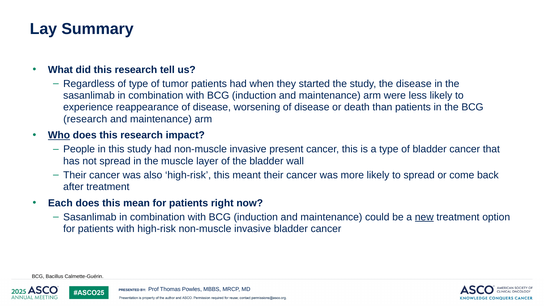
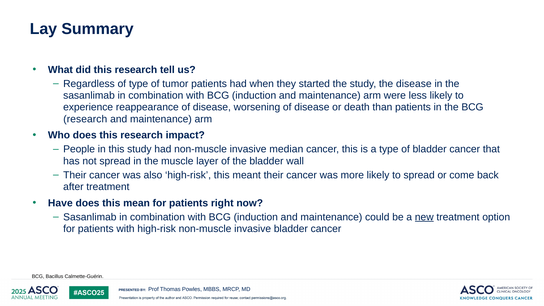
Who underline: present -> none (59, 135)
present: present -> median (286, 149)
Each: Each -> Have (60, 203)
